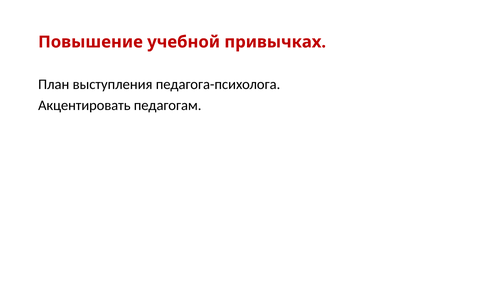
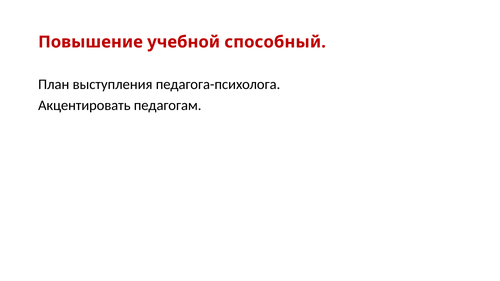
привычках: привычках -> способный (275, 42)
